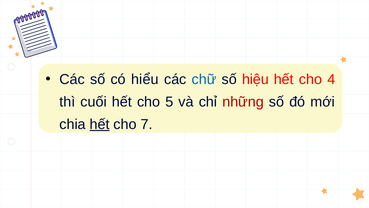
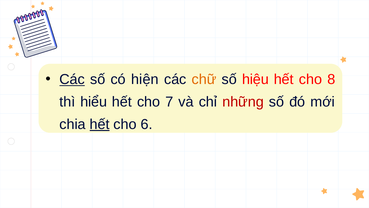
Các underline: none -> present (72, 79)
hiểu: hiểu -> hiện (145, 79)
chữ colour: blue -> orange (204, 79)
4: 4 -> 8 (331, 79)
cuối: cuối -> hiểu (94, 102)
5: 5 -> 7 (169, 102)
7: 7 -> 6 (147, 124)
